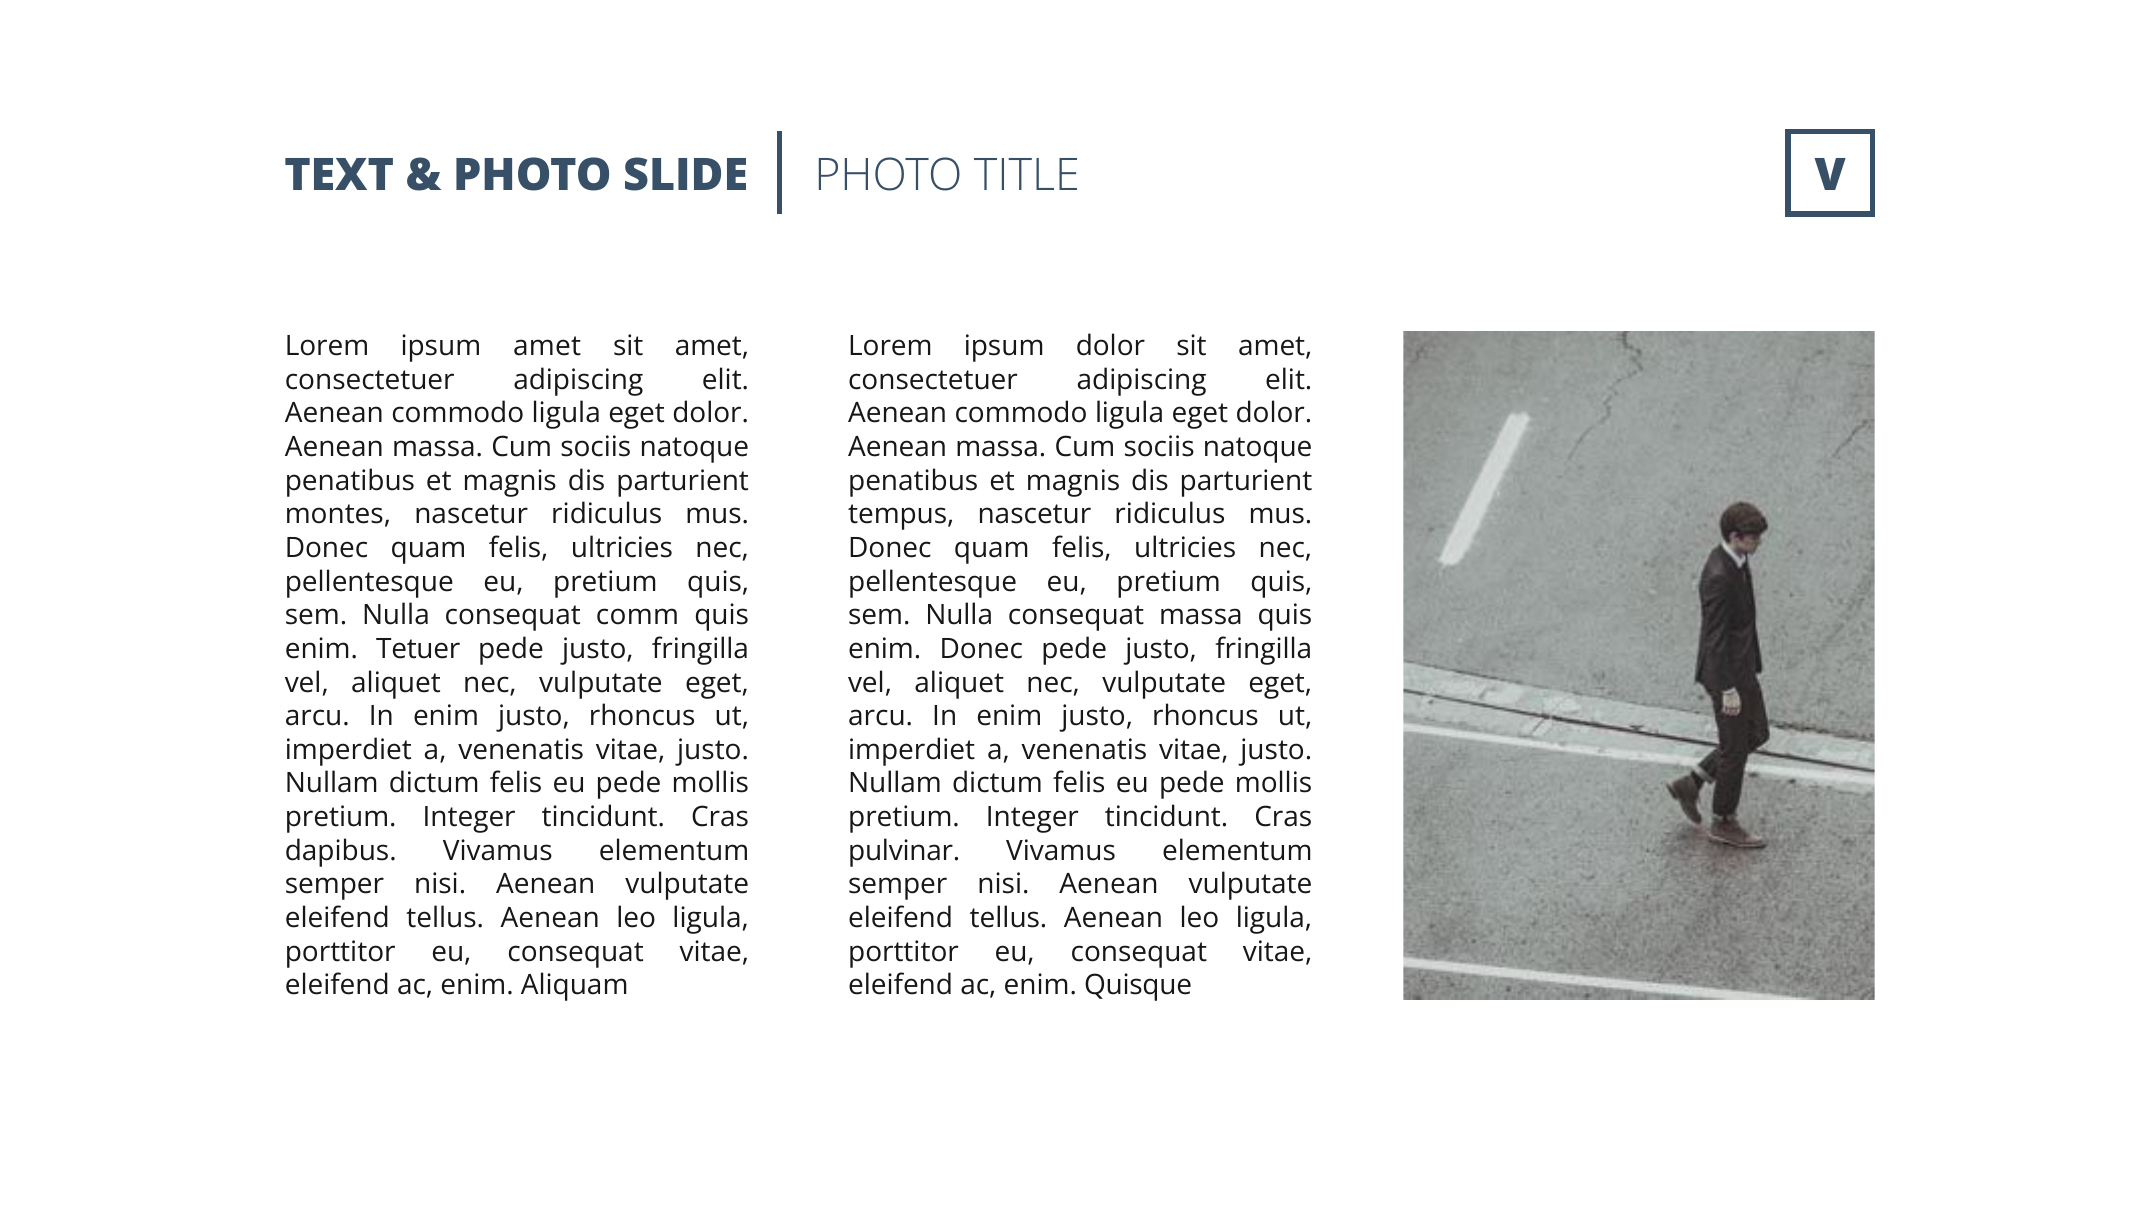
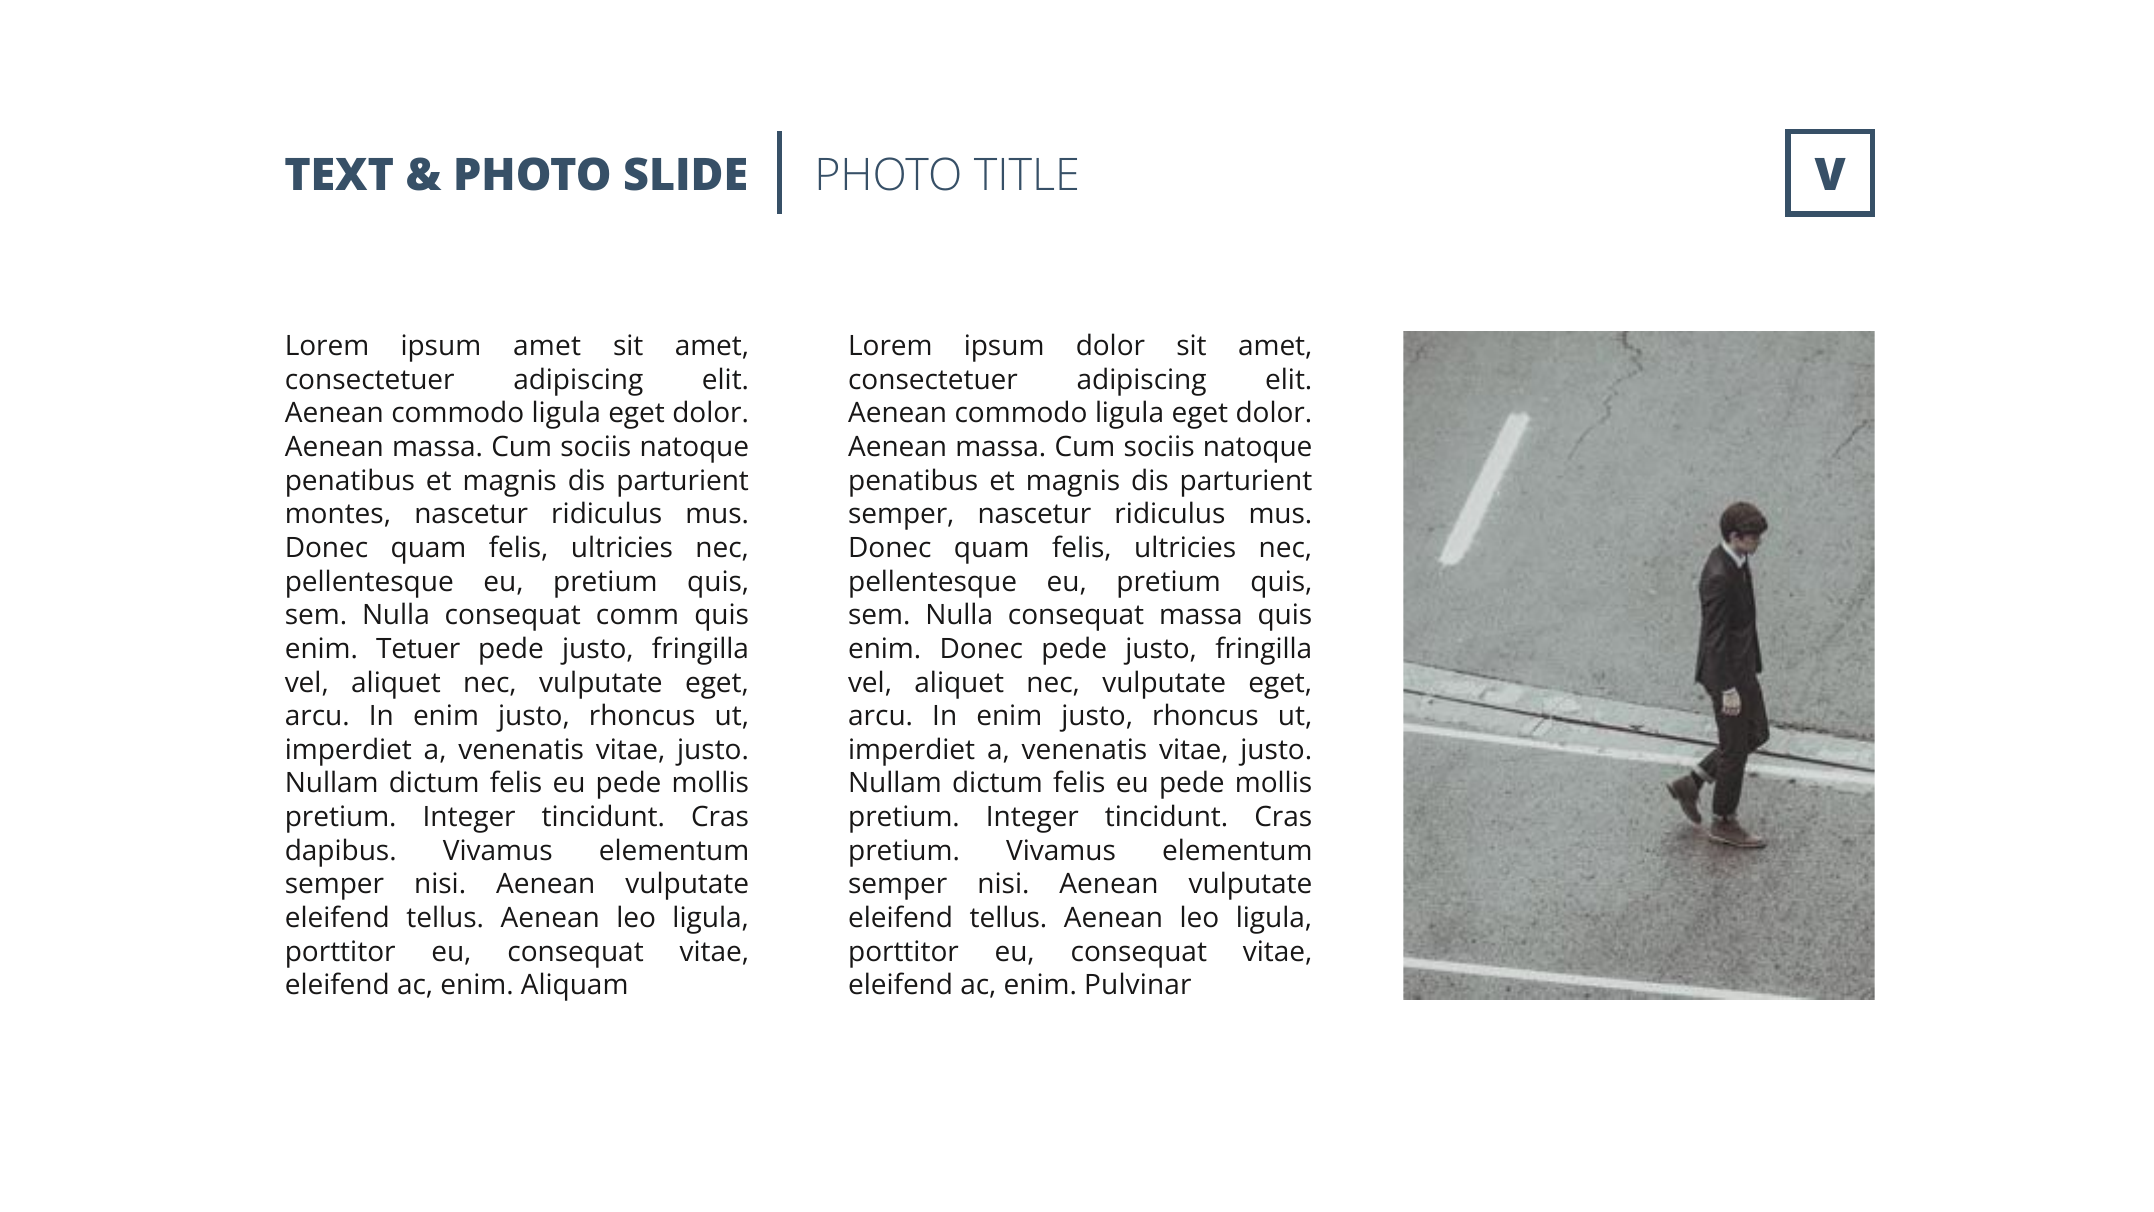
tempus: tempus -> semper (901, 514)
pulvinar: pulvinar -> pretium (904, 851)
Quisque: Quisque -> Pulvinar (1138, 985)
